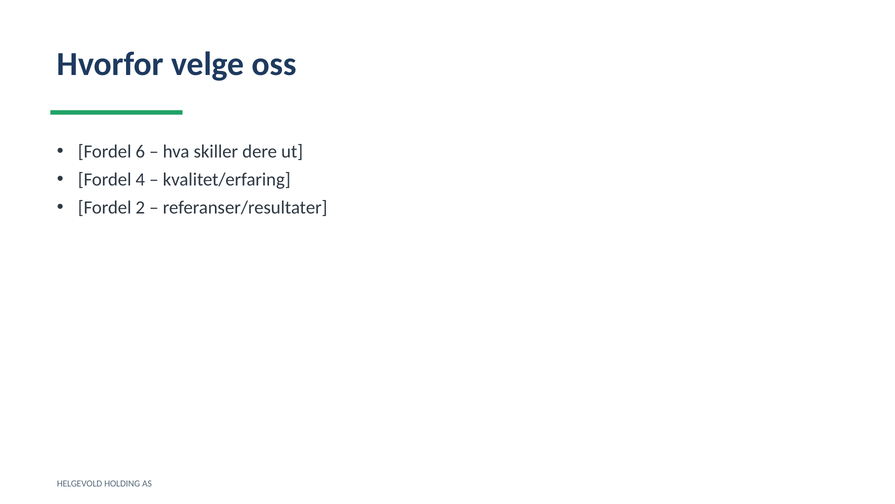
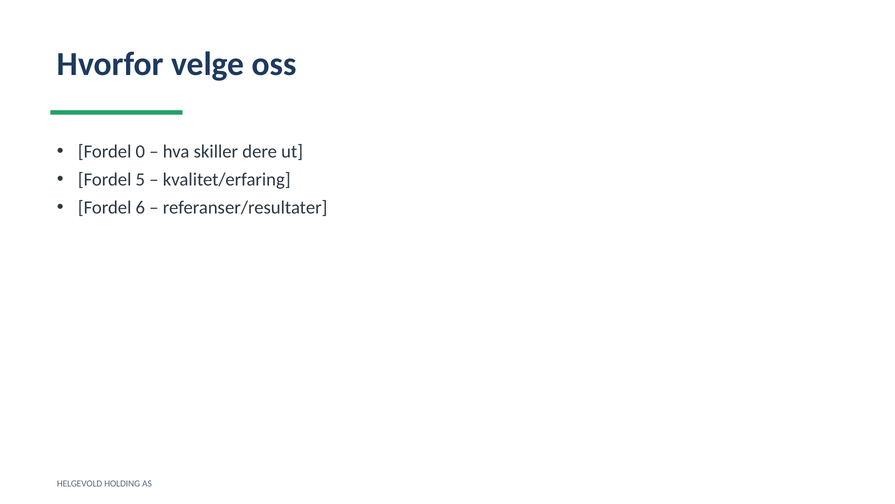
6: 6 -> 0 (140, 152)
4: 4 -> 5 (140, 180)
2: 2 -> 6 (140, 208)
